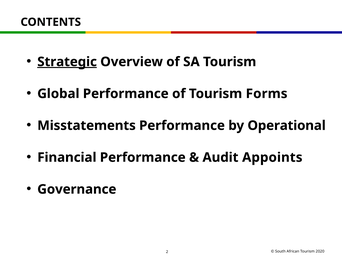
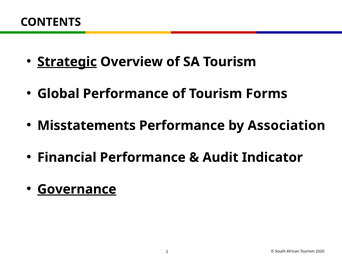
Operational: Operational -> Association (286, 126)
Appoints: Appoints -> Indicator (272, 158)
Governance underline: none -> present (77, 190)
